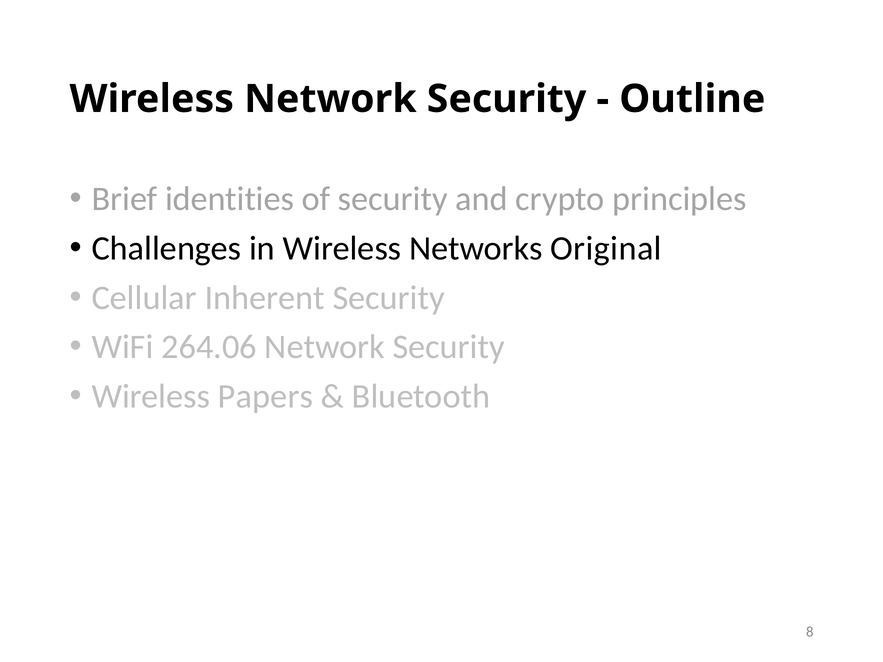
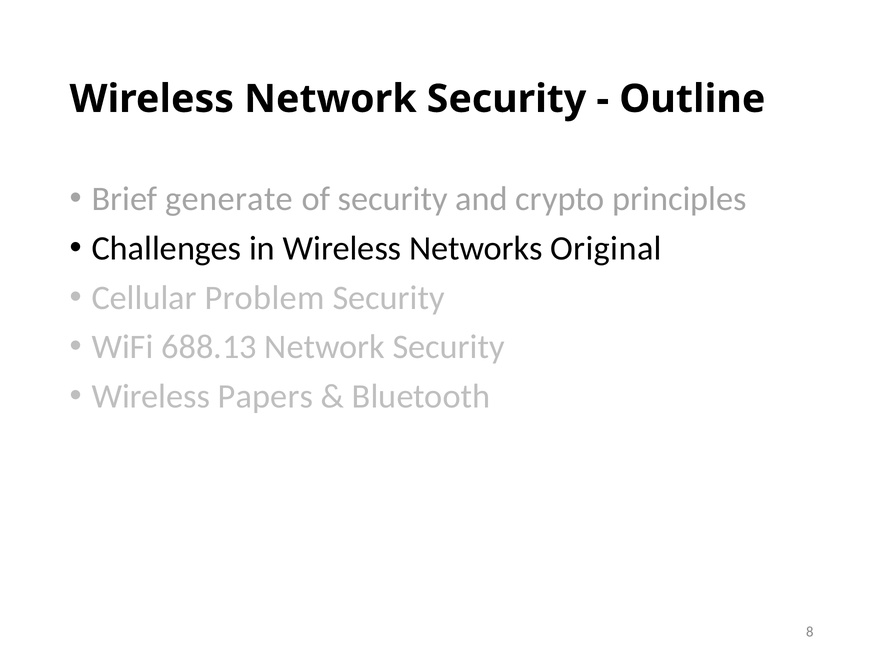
identities: identities -> generate (229, 199)
Inherent: Inherent -> Problem (265, 298)
264.06: 264.06 -> 688.13 (209, 347)
